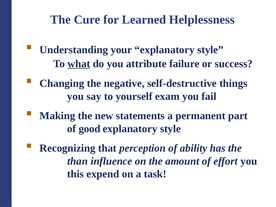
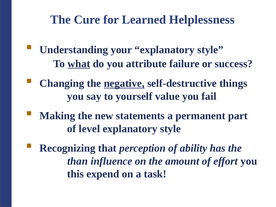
negative underline: none -> present (124, 83)
exam: exam -> value (167, 96)
good: good -> level (89, 129)
